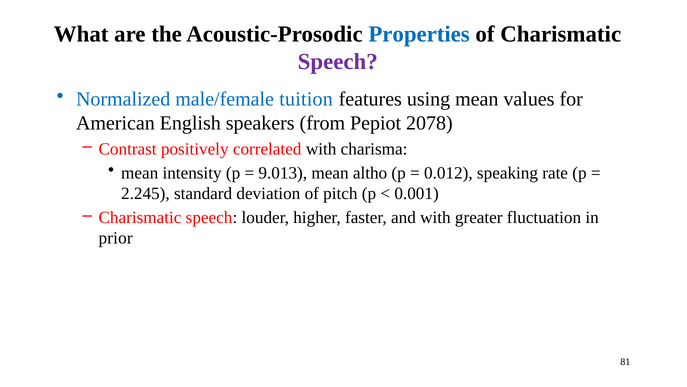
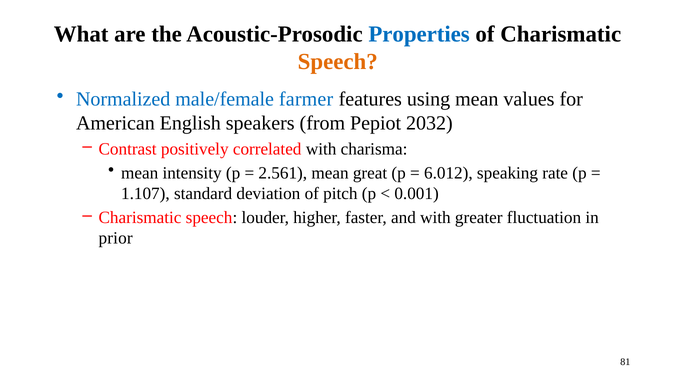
Speech colour: purple -> orange (338, 61)
tuition: tuition -> farmer (306, 99)
2078: 2078 -> 2032 (429, 123)
9.013: 9.013 -> 2.561 (283, 173)
altho: altho -> great (370, 173)
0.012: 0.012 -> 6.012 (448, 173)
2.245: 2.245 -> 1.107 (145, 193)
